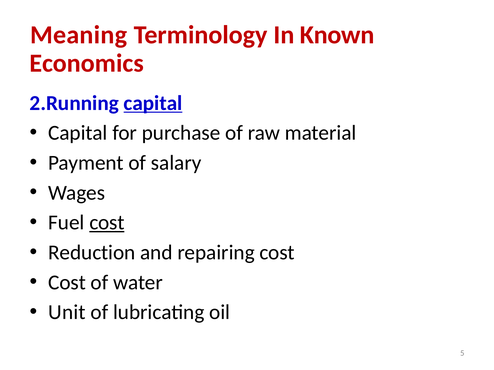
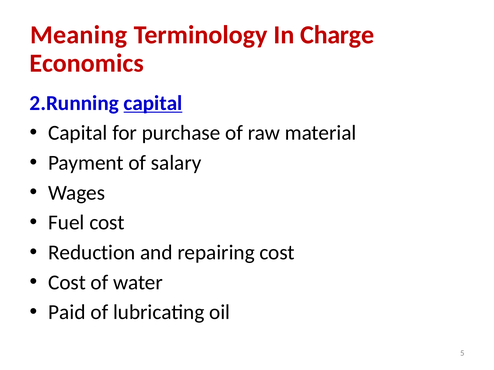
Known: Known -> Charge (337, 35)
cost underline: present -> none (107, 223)
Unit: Unit -> Paid (67, 313)
